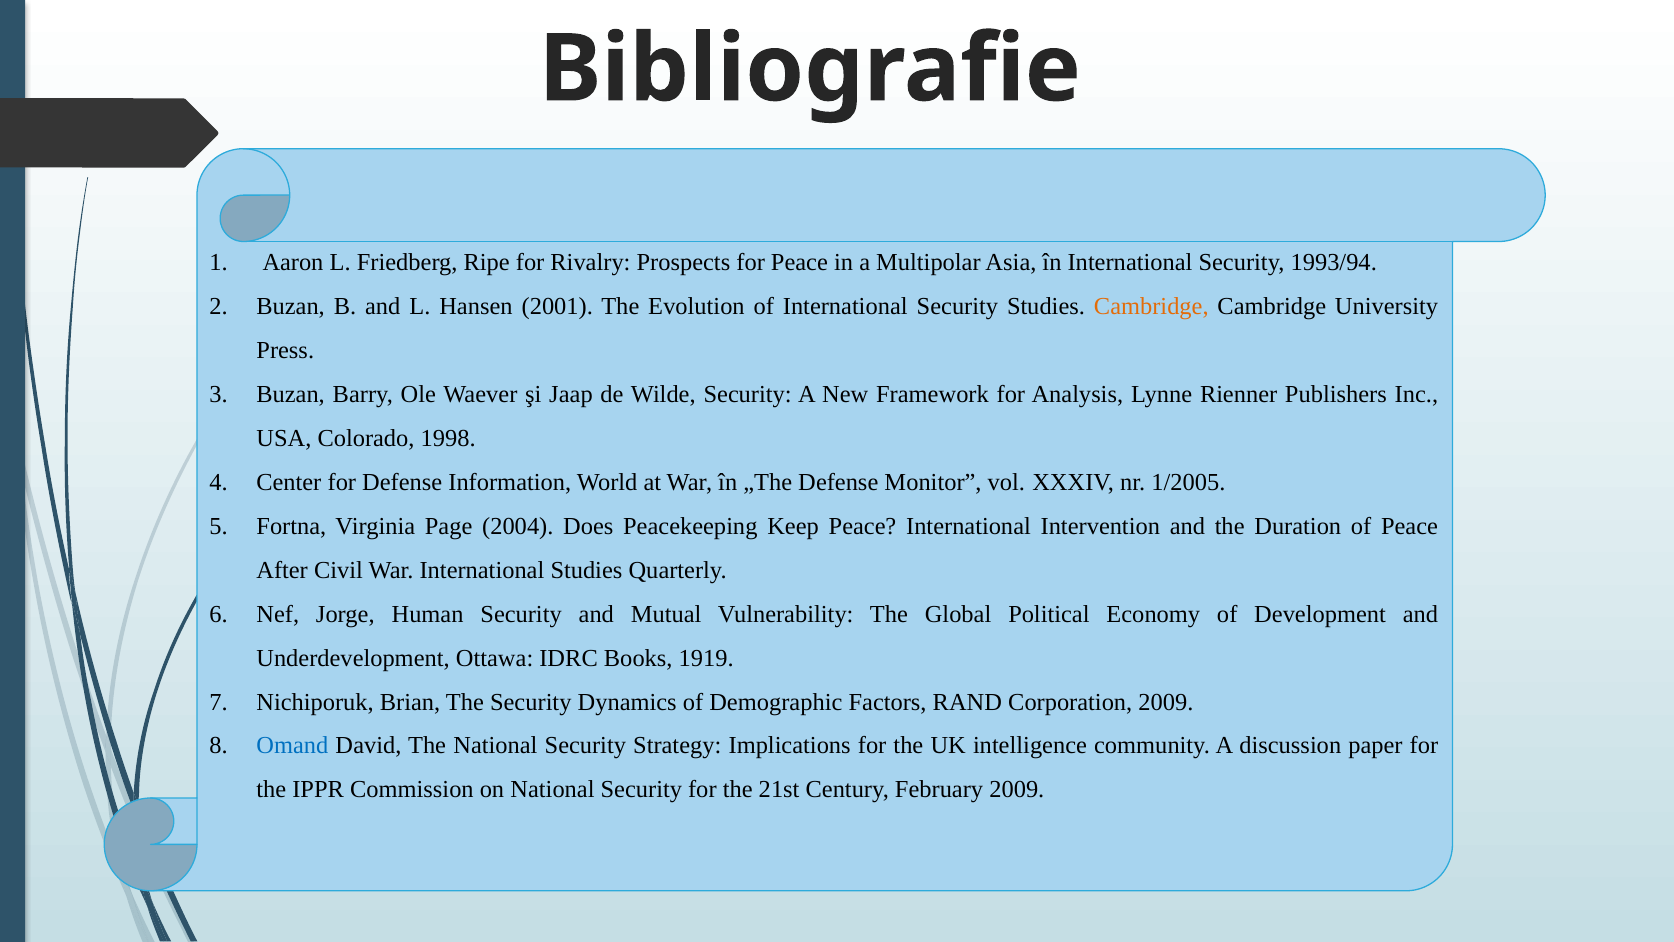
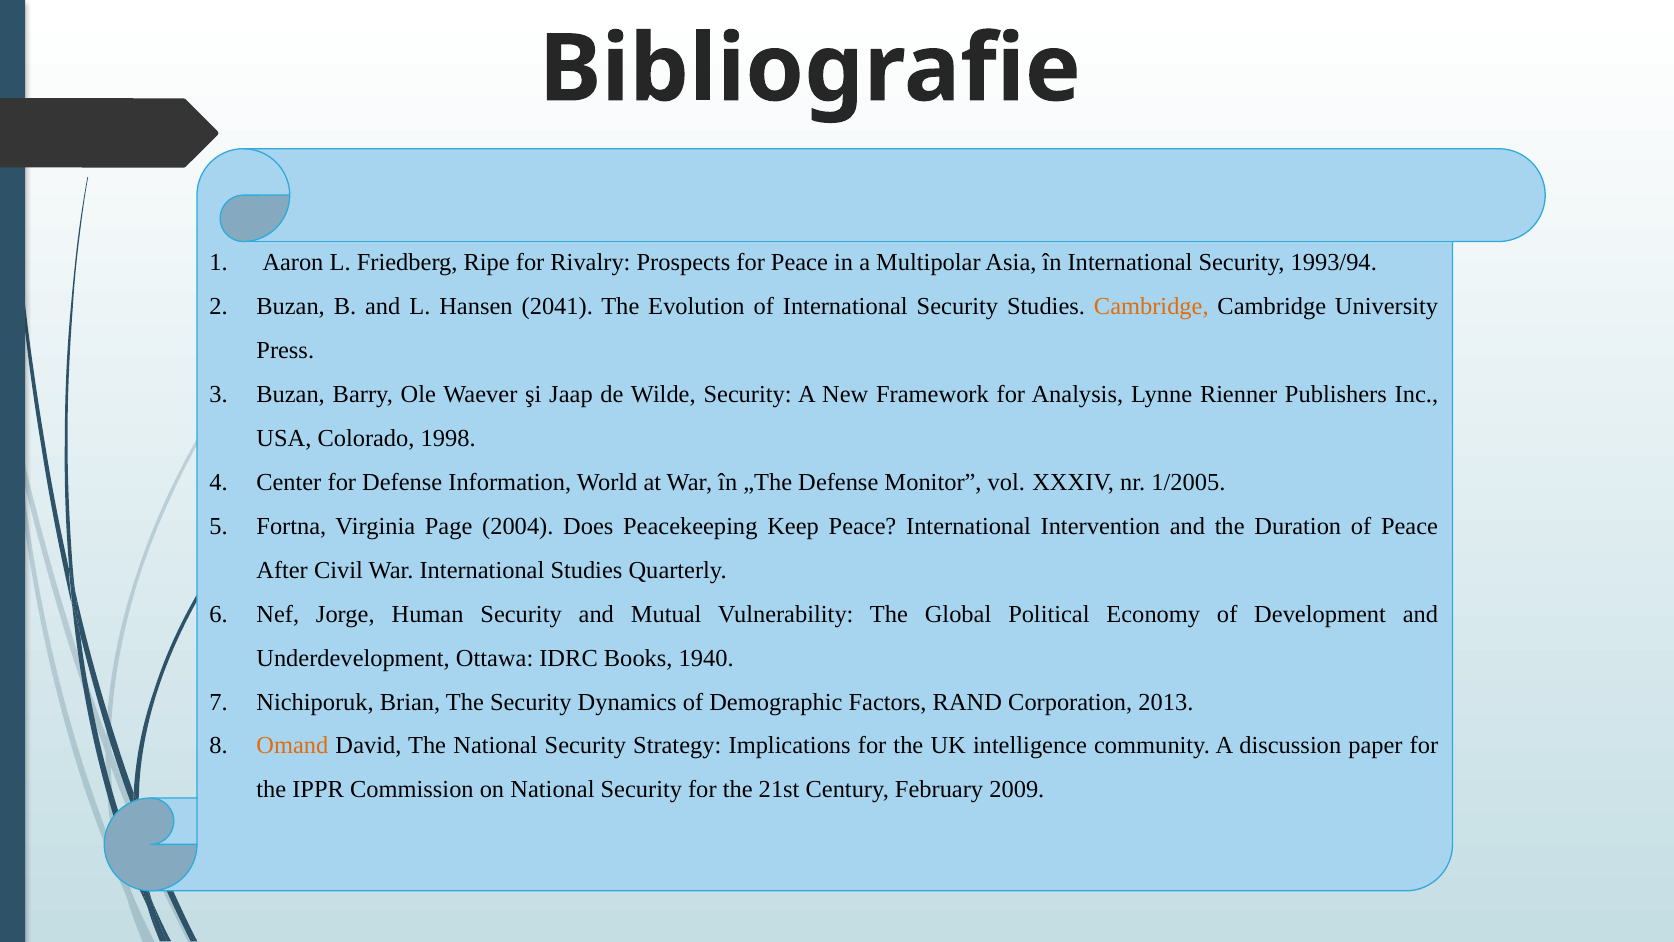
2001: 2001 -> 2041 (557, 306)
1919: 1919 -> 1940 (706, 658)
Corporation 2009: 2009 -> 2013 (1166, 702)
Omand colour: blue -> orange (292, 746)
